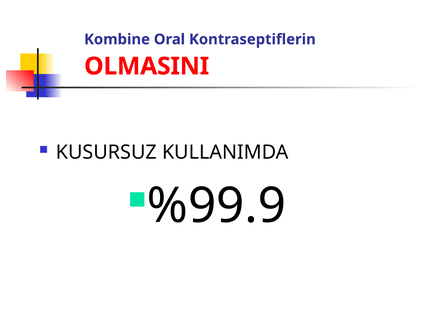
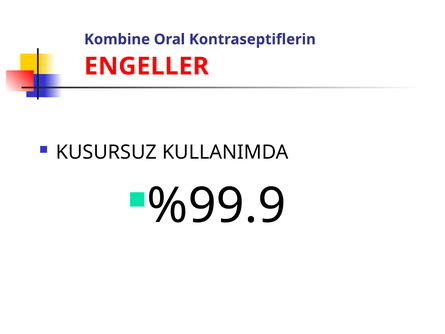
OLMASINI: OLMASINI -> ENGELLER (146, 66)
